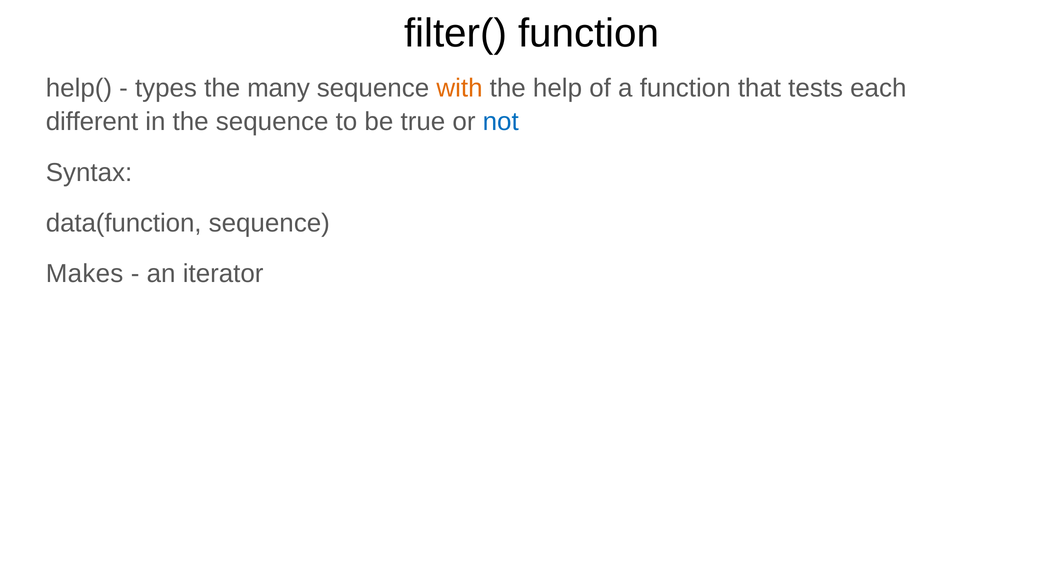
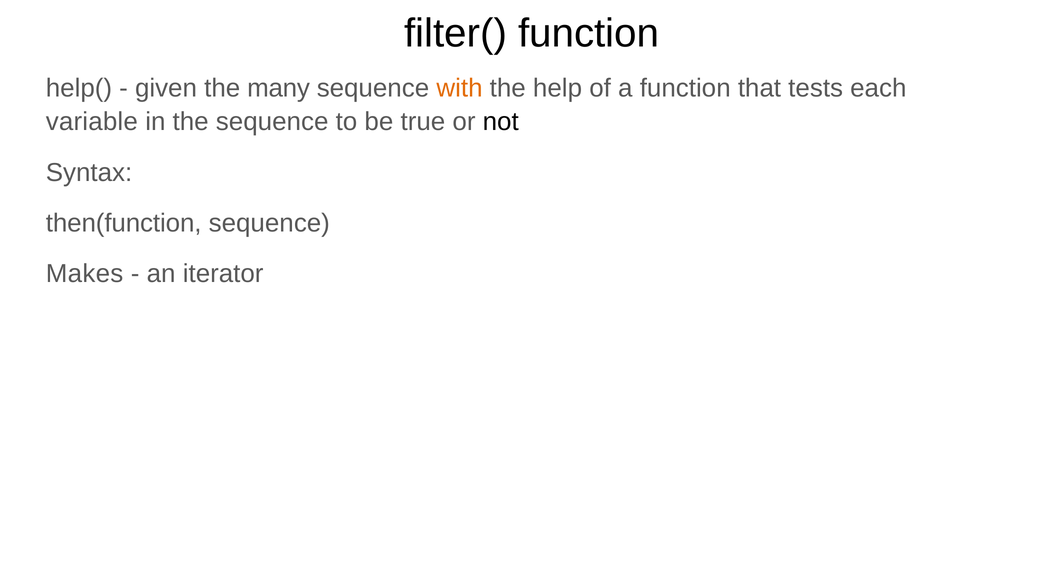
types: types -> given (166, 88)
different: different -> variable (92, 122)
not colour: blue -> black (501, 122)
data(function: data(function -> then(function (124, 223)
